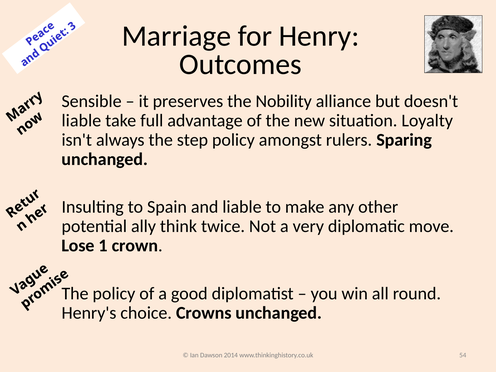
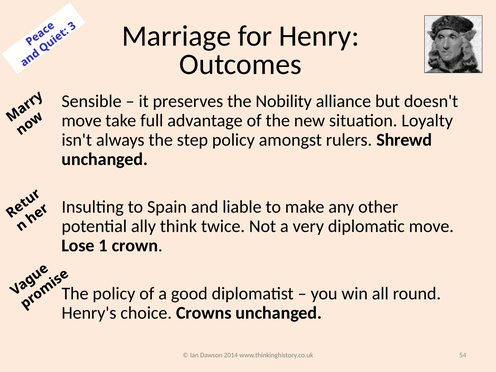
liable: liable -> move (82, 121)
Sparing: Sparing -> Shrewd (404, 140)
